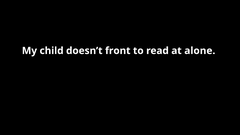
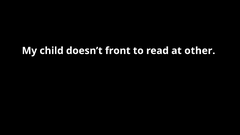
alone: alone -> other (200, 51)
